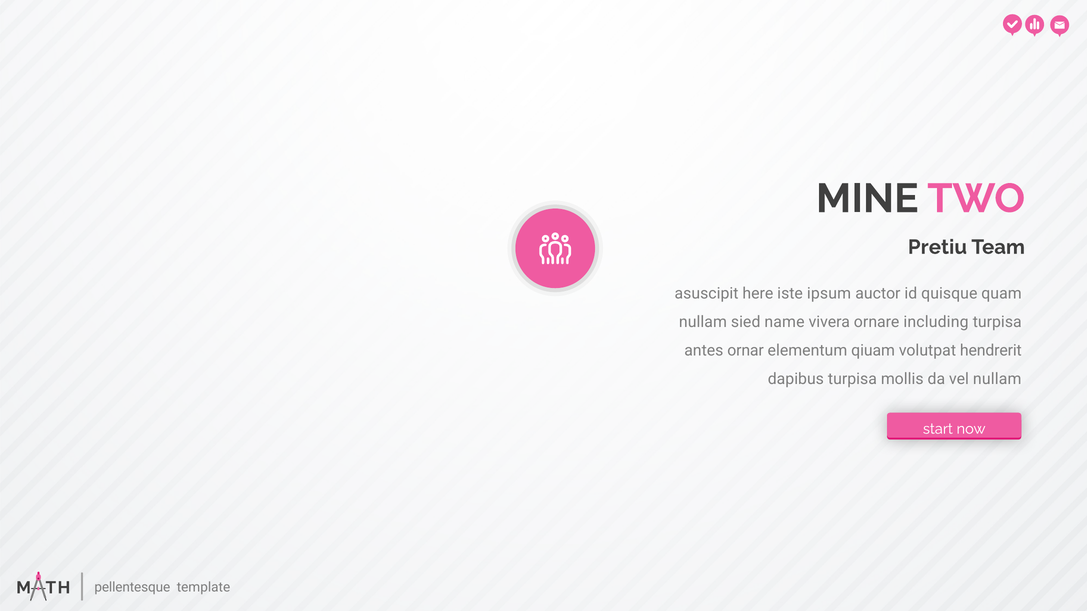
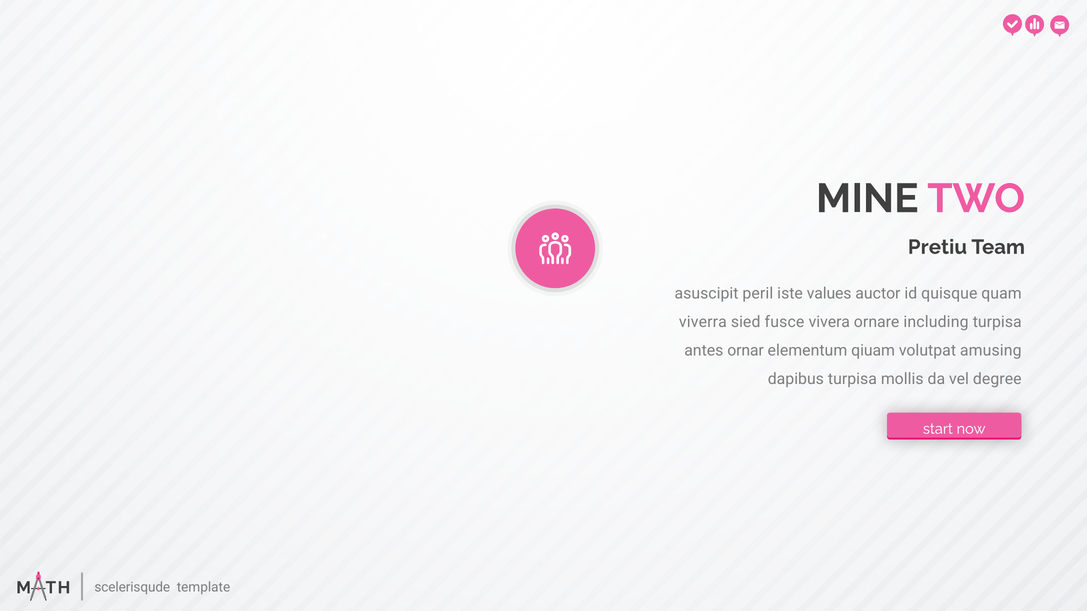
here: here -> peril (758, 294)
ipsum: ipsum -> values (829, 294)
nullam: nullam -> viverra (703, 322)
name: name -> fusce (784, 322)
hendrerit: hendrerit -> amusing (991, 351)
vel nullam: nullam -> degree (997, 379)
pellentesque: pellentesque -> scelerisqude (132, 588)
